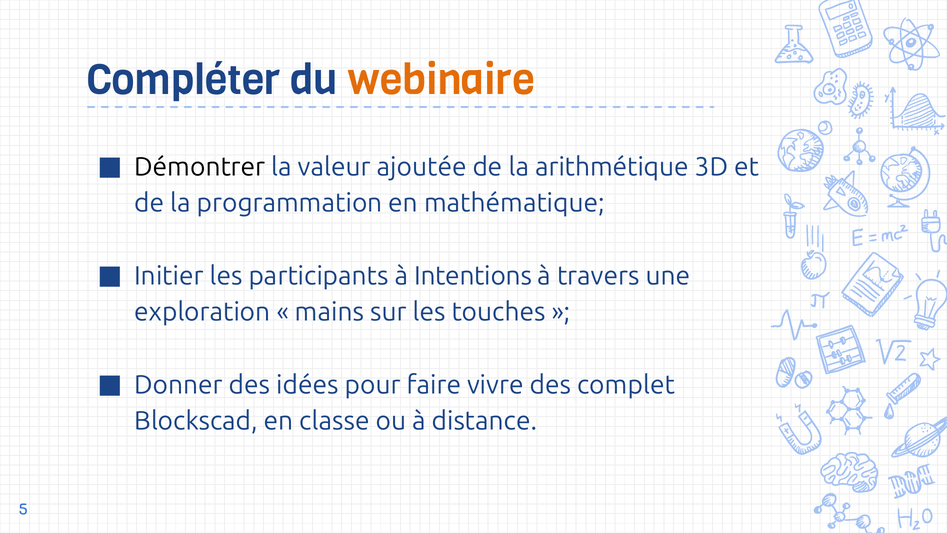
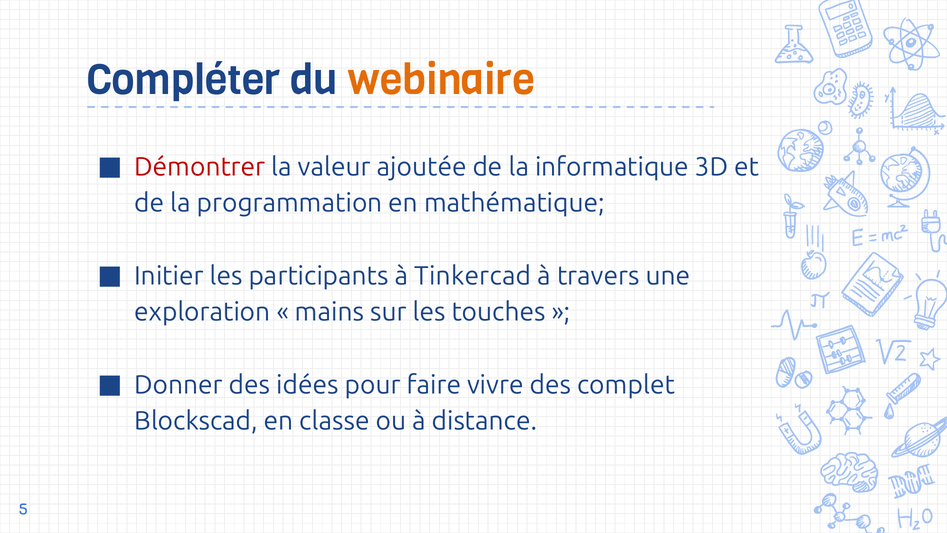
Démontrer colour: black -> red (200, 167)
arithmétique: arithmétique -> informatique (612, 167)
Intentions: Intentions -> Tinkercad (473, 276)
